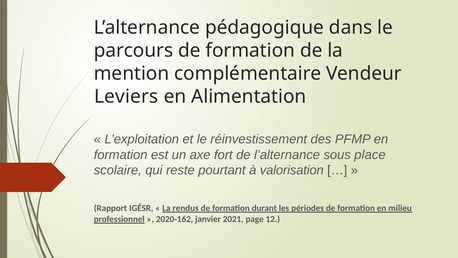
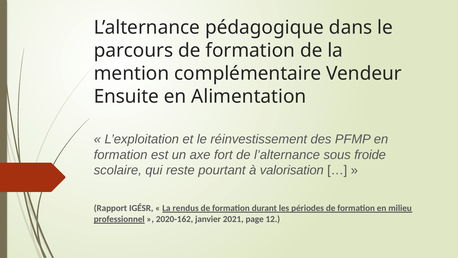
Leviers: Leviers -> Ensuite (126, 96)
place: place -> froide (370, 155)
